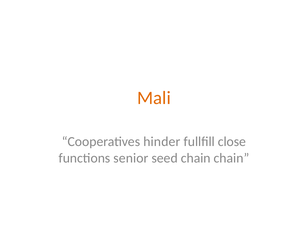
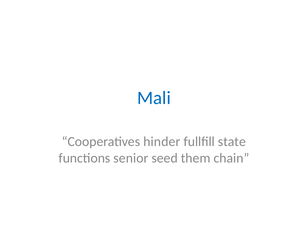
Mali colour: orange -> blue (154, 98)
close: close -> state (232, 142)
seed chain: chain -> them (196, 158)
